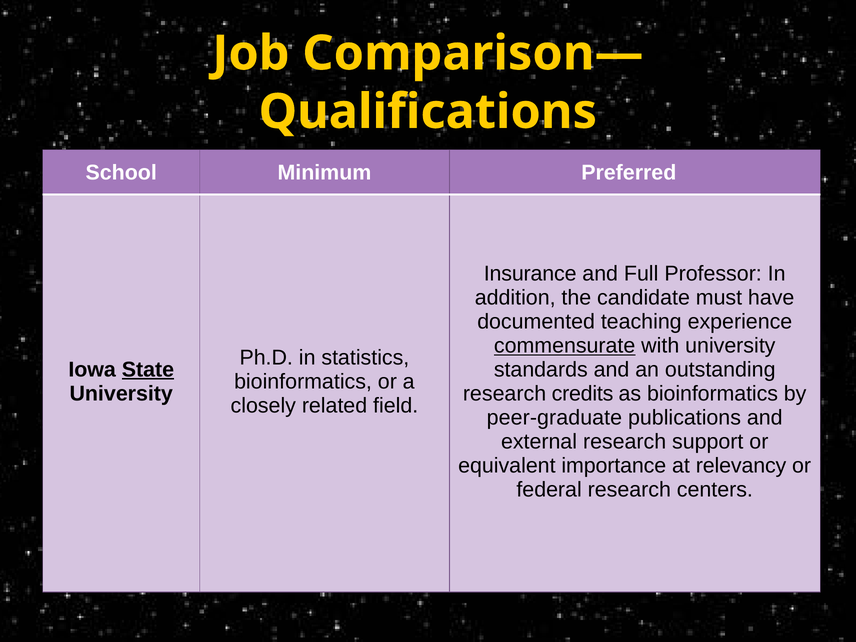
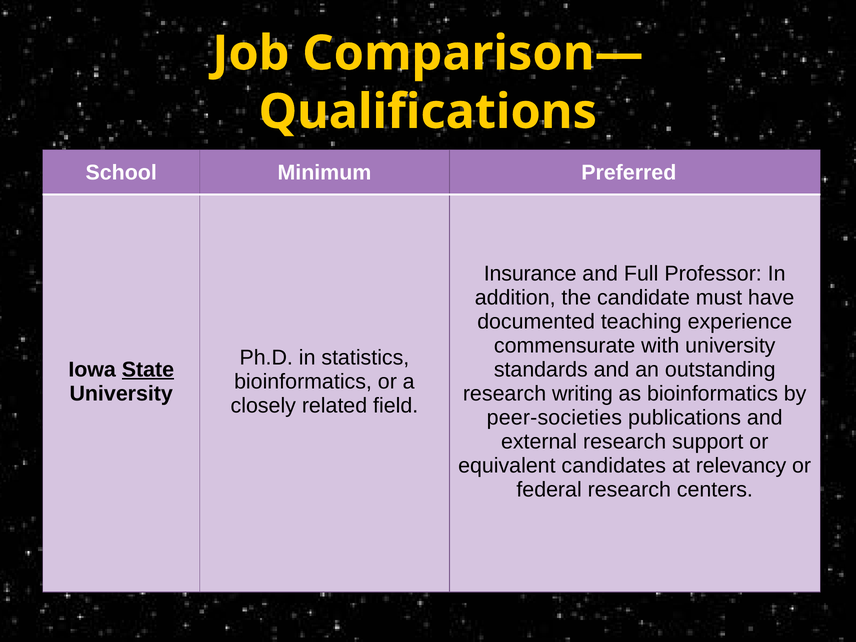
commensurate underline: present -> none (565, 346)
credits: credits -> writing (582, 394)
peer-graduate: peer-graduate -> peer-societies (554, 418)
importance: importance -> candidates (614, 466)
